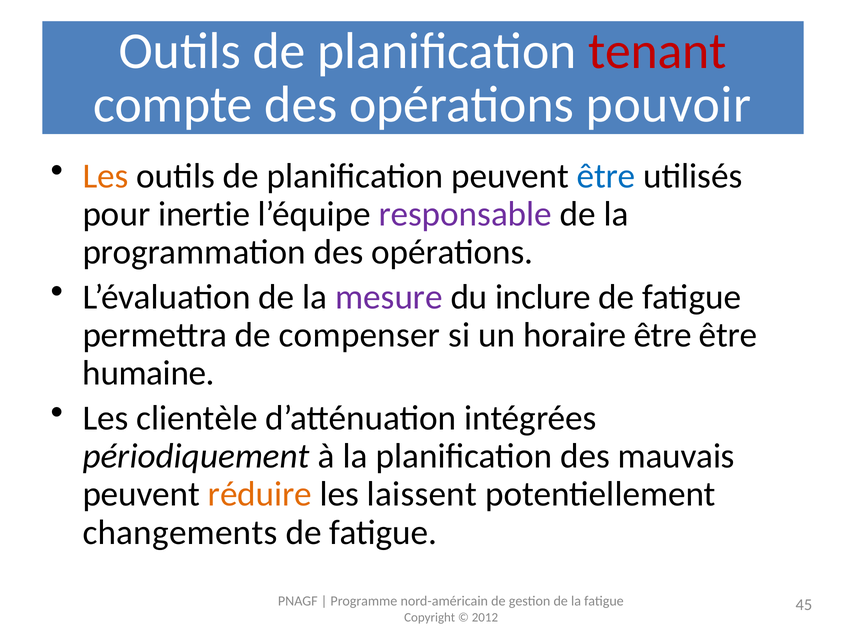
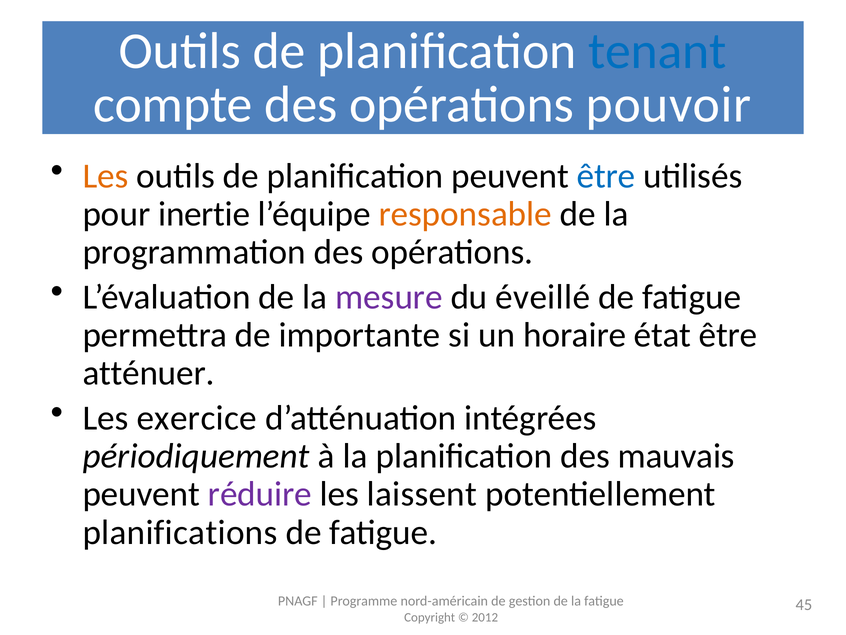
tenant colour: red -> blue (657, 51)
responsable colour: purple -> orange (465, 214)
inclure: inclure -> éveillé (543, 297)
compenser: compenser -> importante (360, 335)
horaire être: être -> état (663, 335)
humaine: humaine -> atténuer (149, 373)
clientèle: clientèle -> exercice (197, 418)
réduire colour: orange -> purple (260, 494)
changements: changements -> planifications (180, 532)
